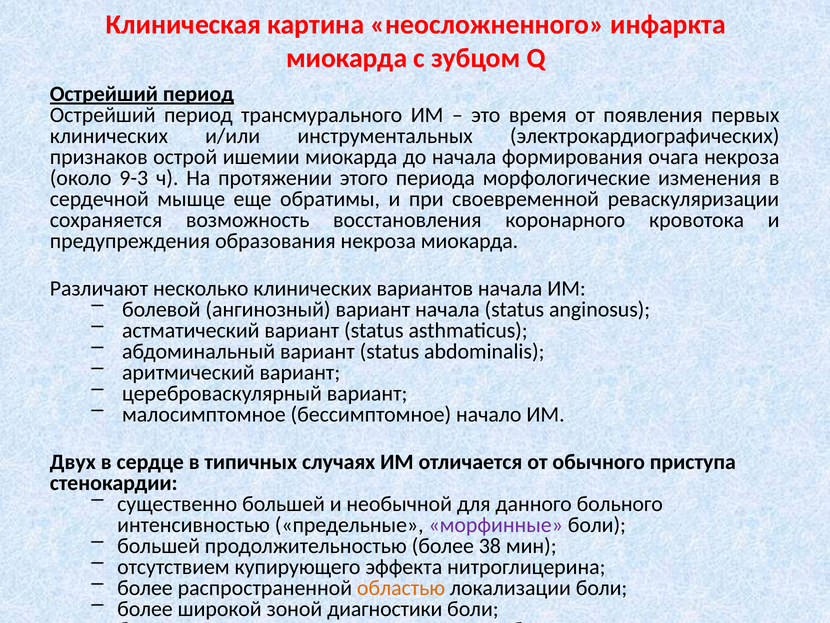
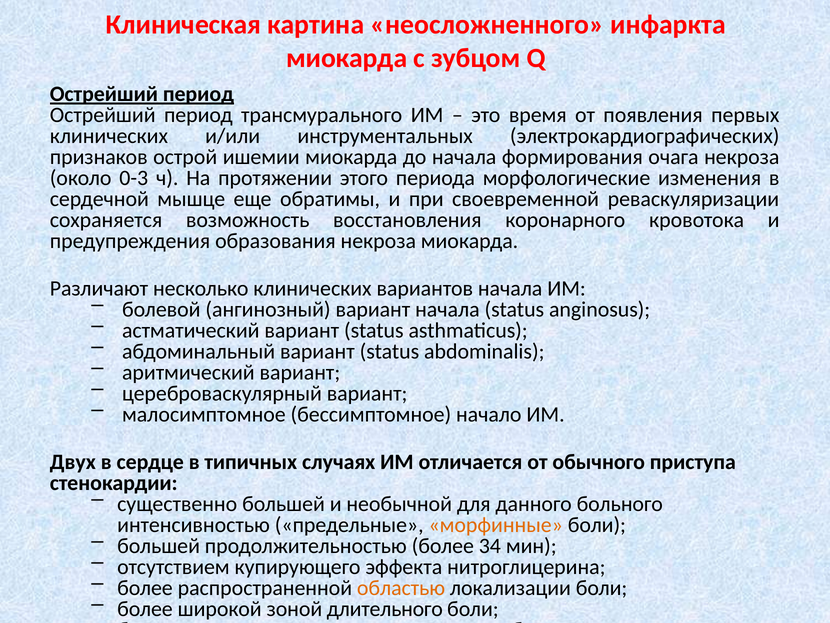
9-3: 9-3 -> 0-3 (134, 178)
морфинные colour: purple -> orange (496, 525)
38: 38 -> 34 (490, 546)
диагностики: диагностики -> длительного (385, 609)
